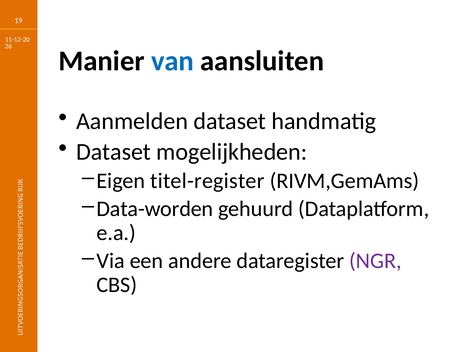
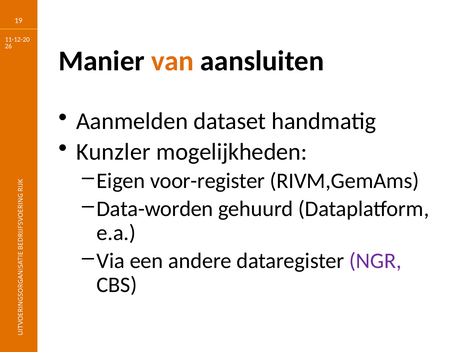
van colour: blue -> orange (172, 61)
Dataset: Dataset -> Kunzler (113, 152)
titel-register: titel-register -> voor-register (208, 181)
